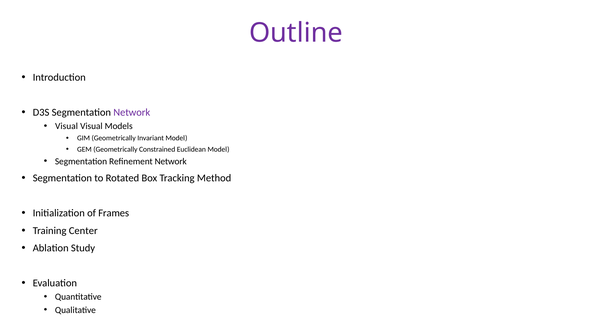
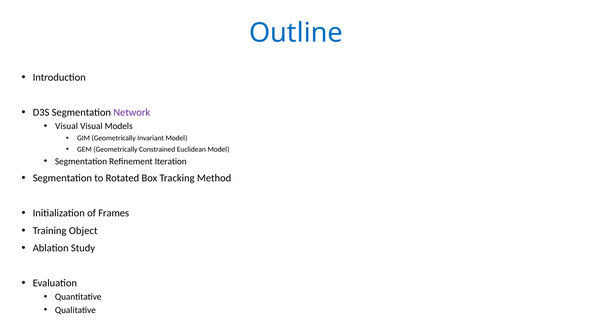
Outline colour: purple -> blue (296, 33)
Refinement Network: Network -> Iteration (171, 161)
Center: Center -> Object (83, 231)
